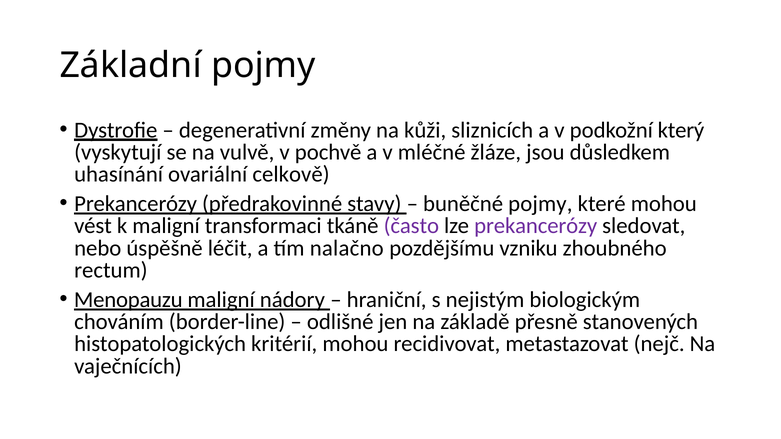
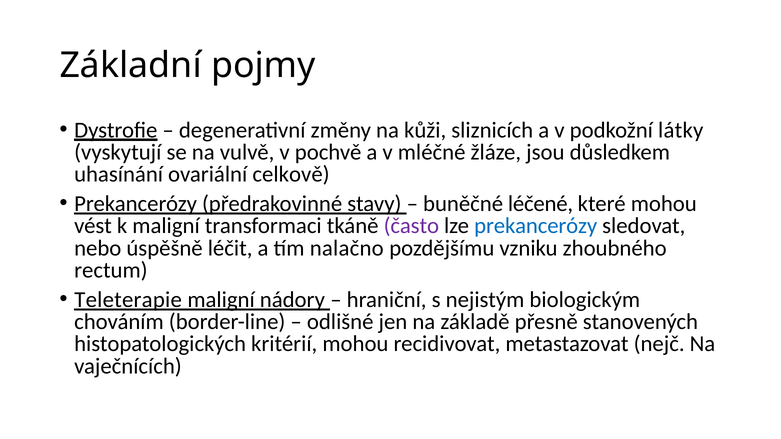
který: který -> látky (681, 130)
buněčné pojmy: pojmy -> léčené (541, 204)
prekancerózy colour: purple -> blue (536, 226)
Menopauzu: Menopauzu -> Teleterapie (128, 300)
